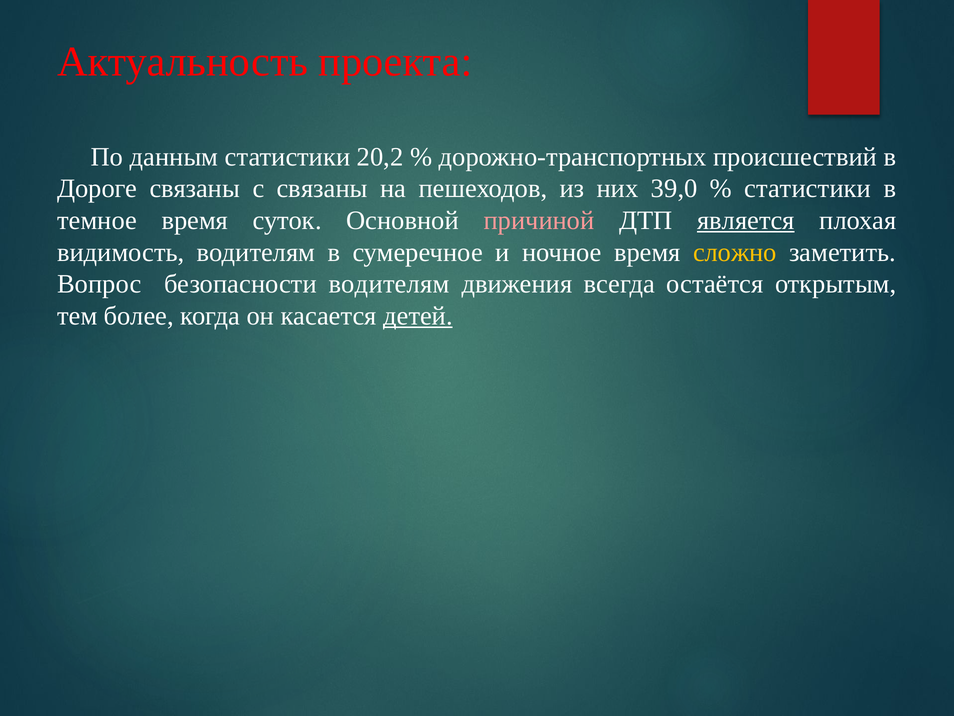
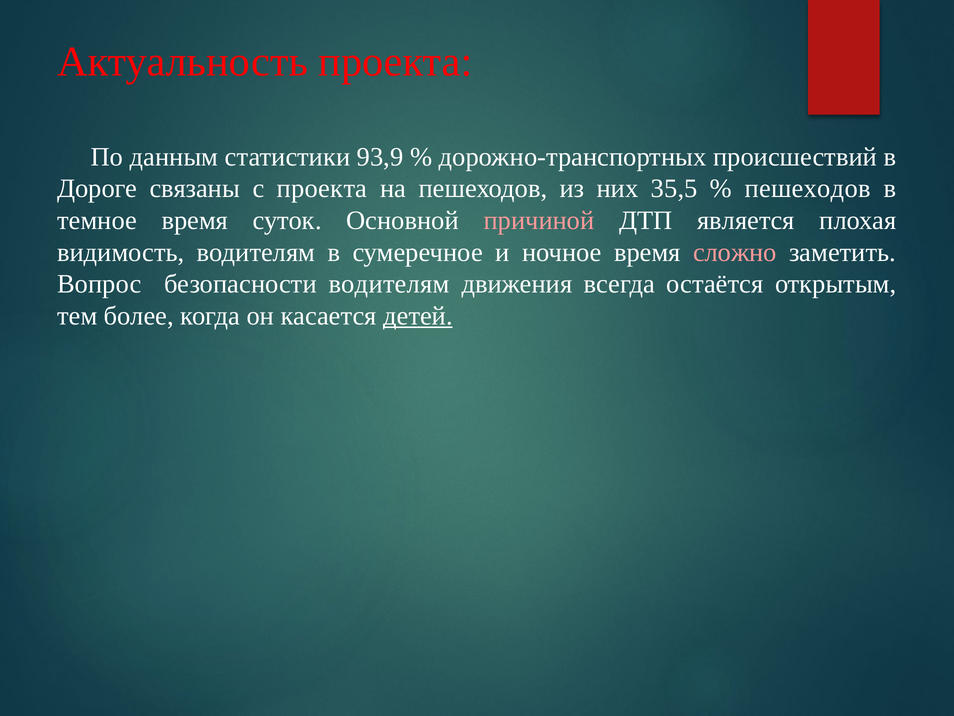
20,2: 20,2 -> 93,9 (380, 157)
с связаны: связаны -> проекта (322, 189)
39,0: 39,0 -> 35,5 (674, 189)
статистики: статистики -> пешеходов (808, 189)
является underline: present -> none (746, 220)
сложно colour: yellow -> pink (735, 252)
